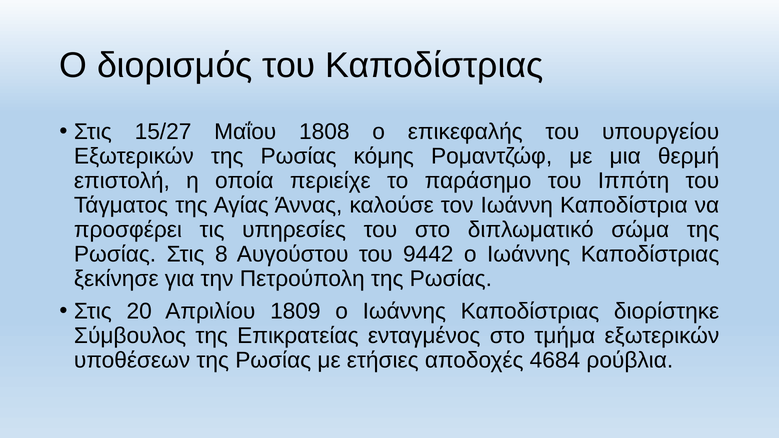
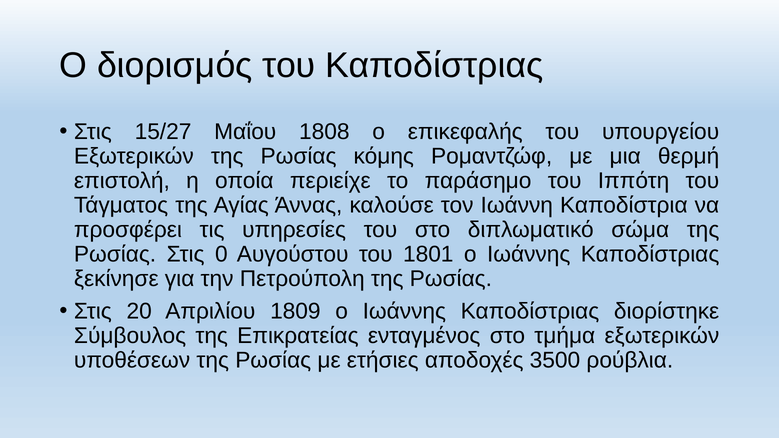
8: 8 -> 0 (221, 254)
9442: 9442 -> 1801 (428, 254)
4684: 4684 -> 3500 (555, 360)
